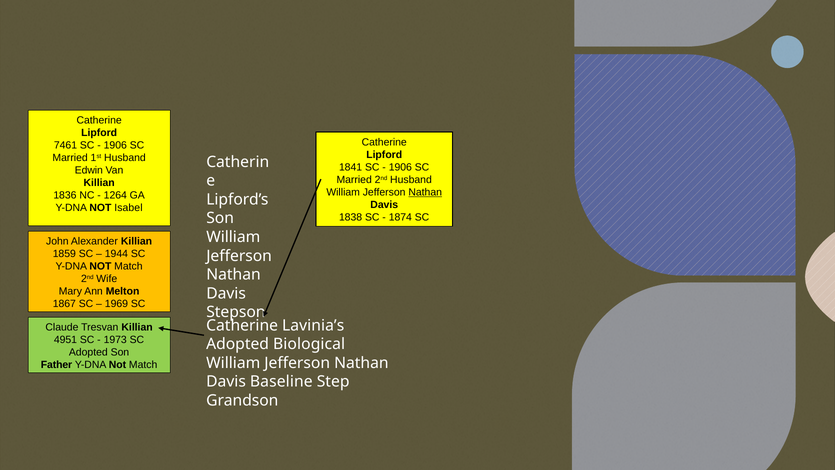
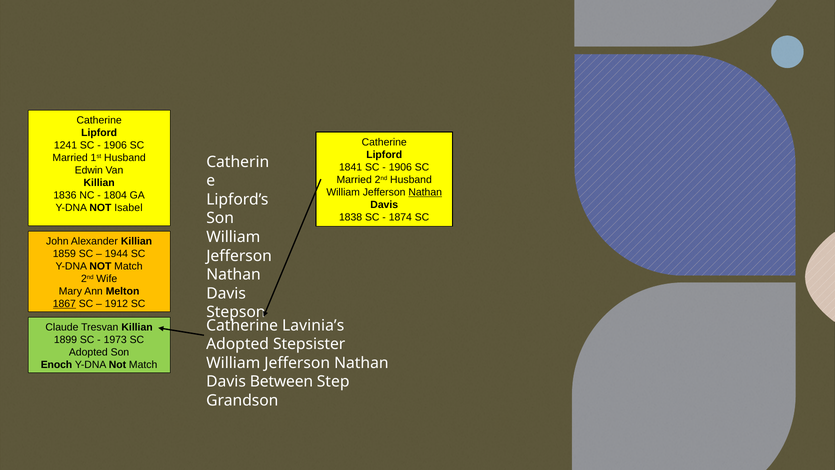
7461: 7461 -> 1241 (66, 145)
1264: 1264 -> 1804 (115, 195)
1867 underline: none -> present (64, 304)
1969: 1969 -> 1912 (116, 304)
4951: 4951 -> 1899 (65, 340)
Biological: Biological -> Stepsister (309, 344)
Father: Father -> Enoch (56, 365)
Baseline: Baseline -> Between (281, 382)
